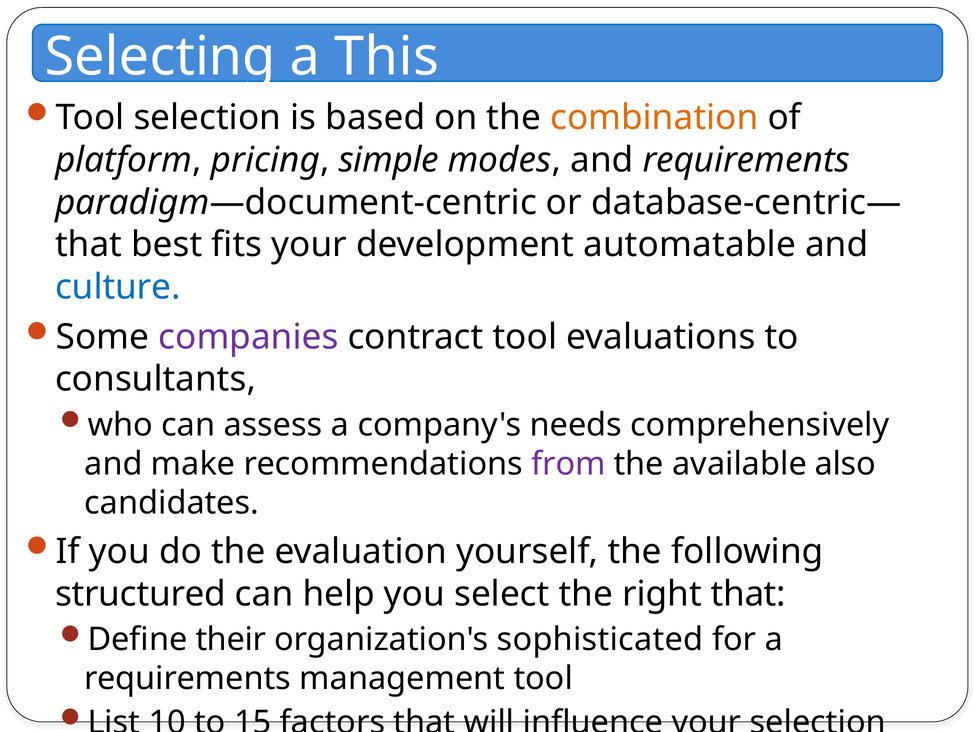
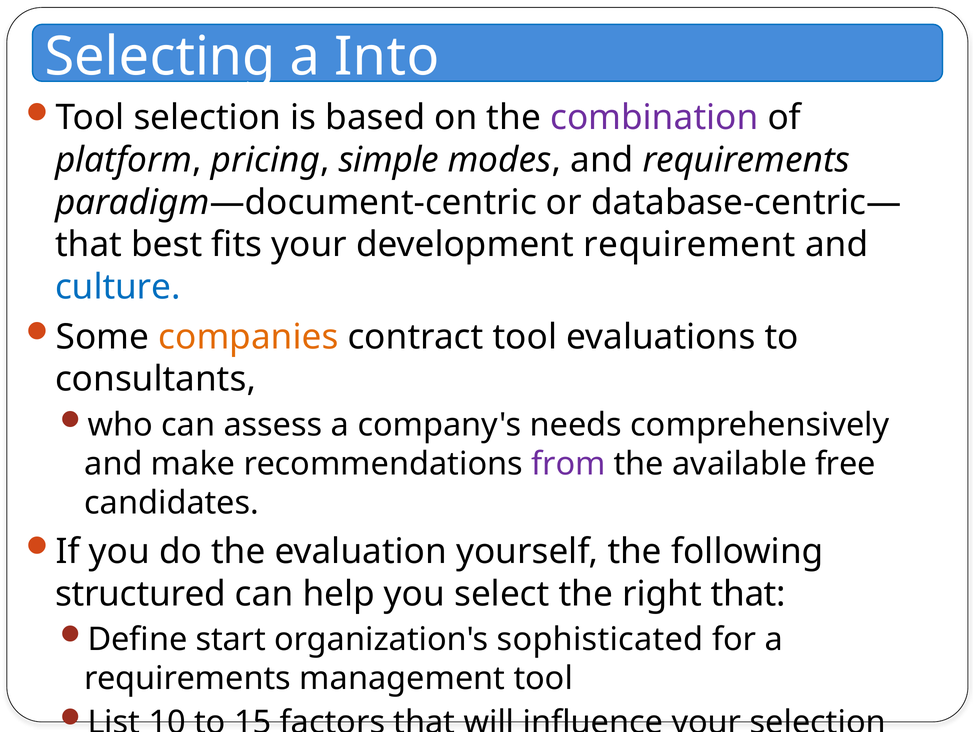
This: This -> Into (387, 57)
combination colour: orange -> purple (654, 118)
automatable: automatable -> requirement (689, 244)
companies colour: purple -> orange (248, 337)
also: also -> free (845, 463)
their: their -> start (231, 639)
